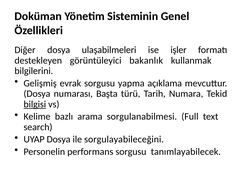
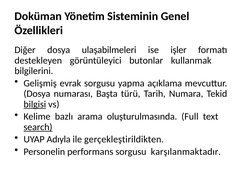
bakanlık: bakanlık -> butonlar (146, 61)
sorgulanabilmesi: sorgulanabilmesi -> oluşturulmasında (142, 117)
search underline: none -> present (38, 127)
UYAP Dosya: Dosya -> Adıyla (59, 140)
sorgulayabileceğini: sorgulayabileceğini -> gerçekleştirildikten (124, 140)
tanımlayabilecek: tanımlayabilecek -> karşılanmaktadır (186, 152)
